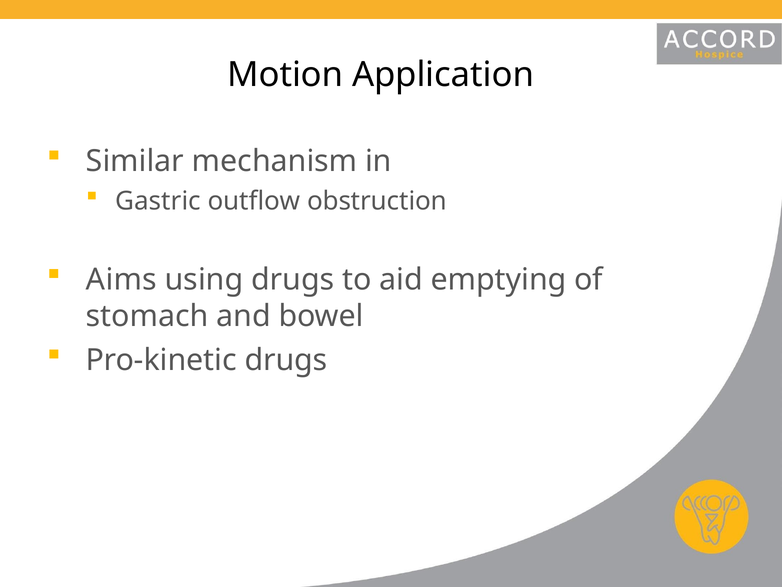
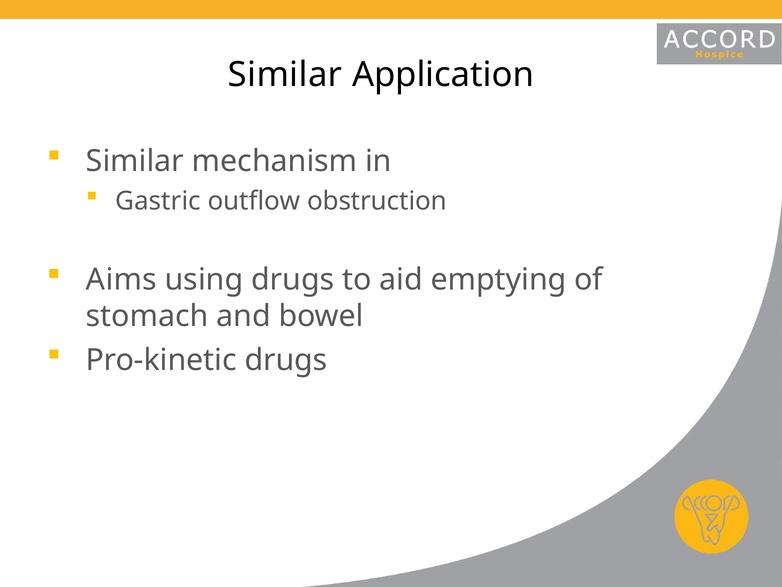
Motion: Motion -> Similar (285, 75)
